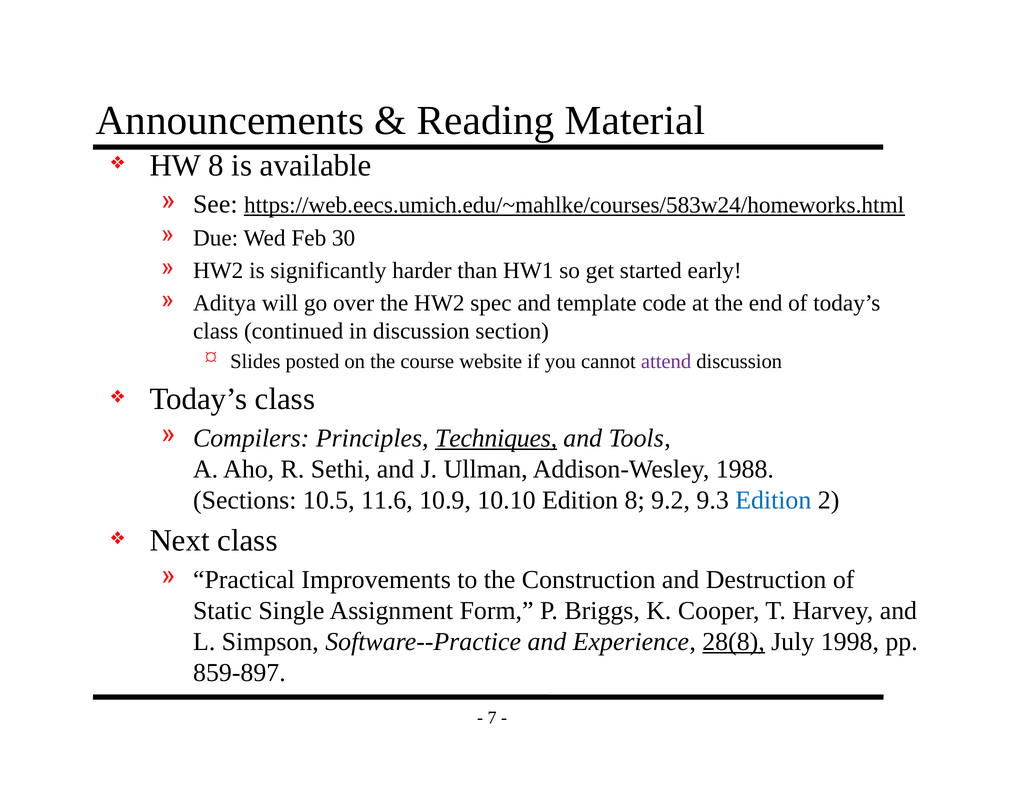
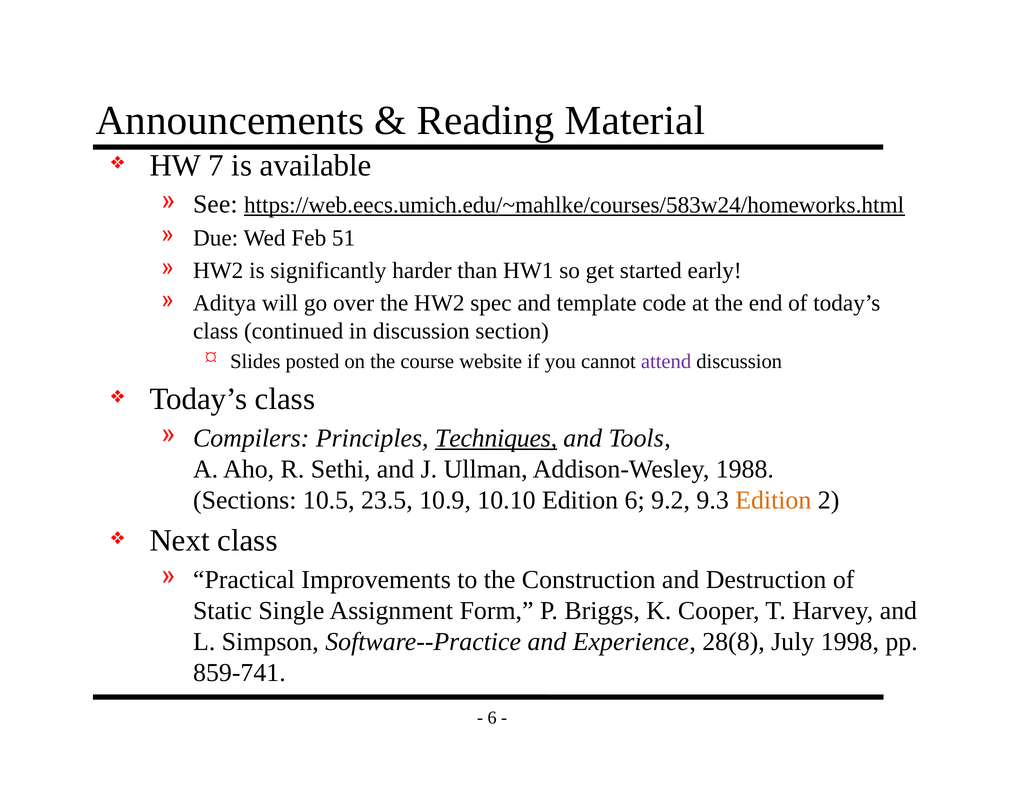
HW 8: 8 -> 7 (216, 165)
30: 30 -> 51 (344, 238)
11.6: 11.6 -> 23.5 (387, 500)
Edition 8: 8 -> 6 (635, 500)
Edition colour: blue -> orange (773, 500)
28(8 underline: present -> none (734, 642)
859-897: 859-897 -> 859-741 (239, 673)
7: 7 -> 6 (492, 718)
